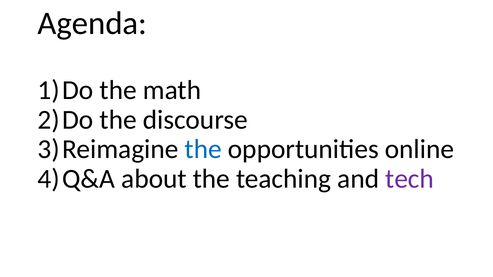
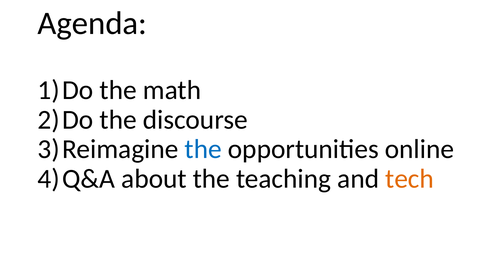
tech colour: purple -> orange (410, 179)
